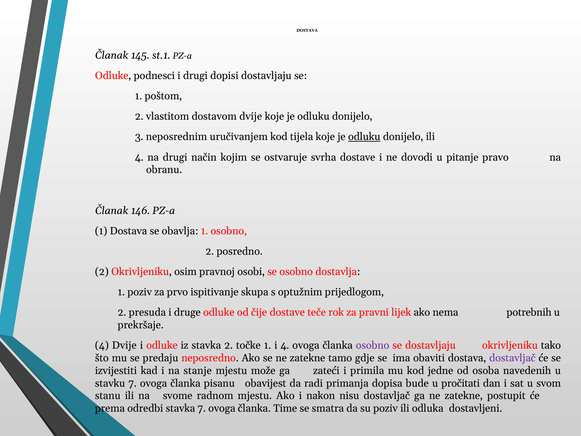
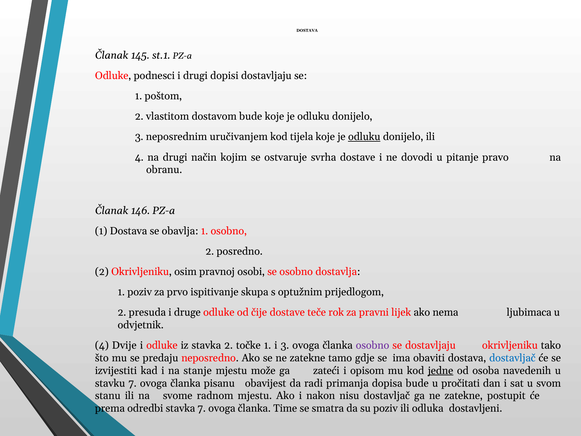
dostavom dvije: dvije -> bude (251, 116)
potrebnih: potrebnih -> ljubimaca (529, 312)
prekršaje: prekršaje -> odvjetnik (141, 325)
i 4: 4 -> 3 (285, 345)
dostavljač colour: purple -> blue (512, 358)
primila: primila -> opisom (367, 370)
jedne underline: none -> present (441, 370)
